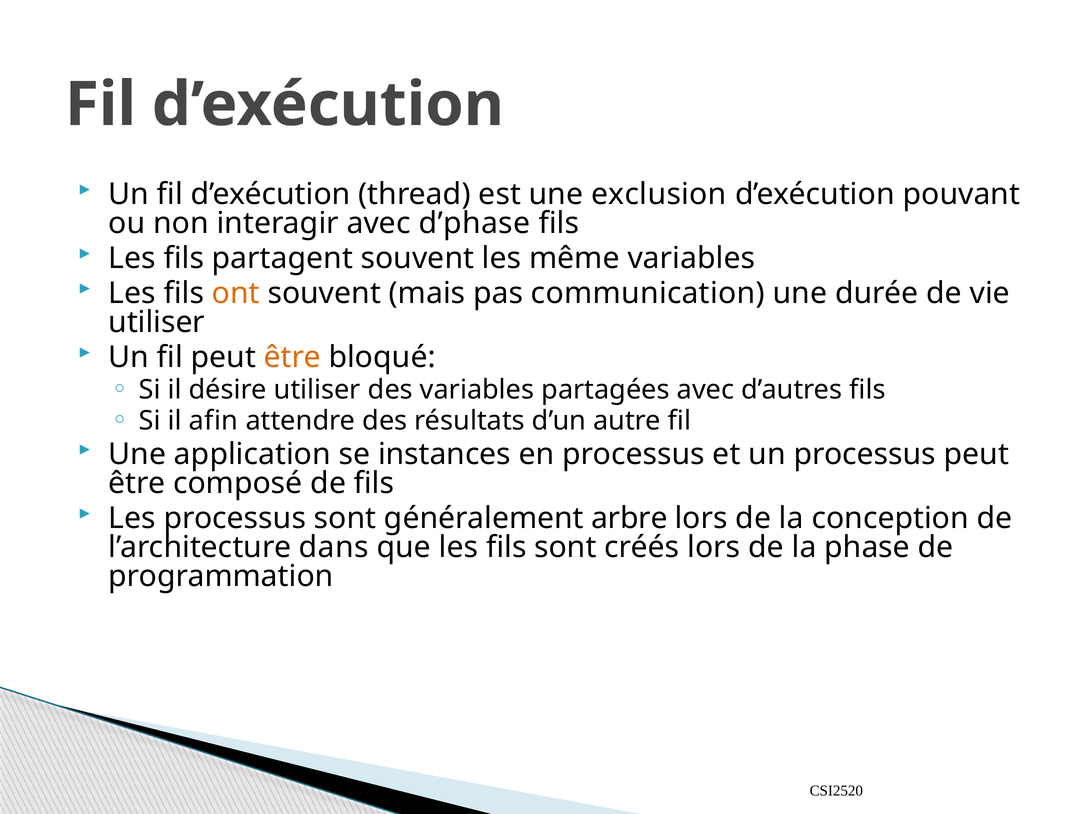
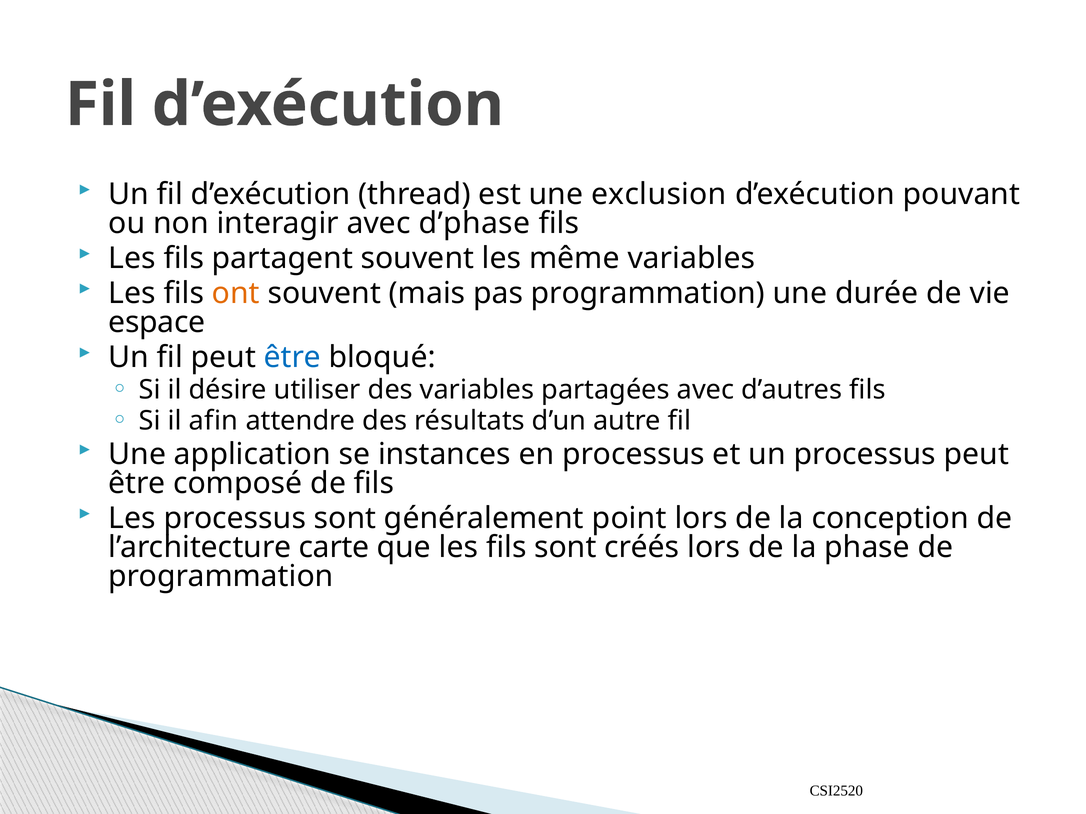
pas communication: communication -> programmation (648, 294)
utiliser: utiliser -> espace (157, 323)
être colour: orange -> blue (292, 358)
arbre: arbre -> point (629, 518)
dans: dans -> carte (334, 547)
